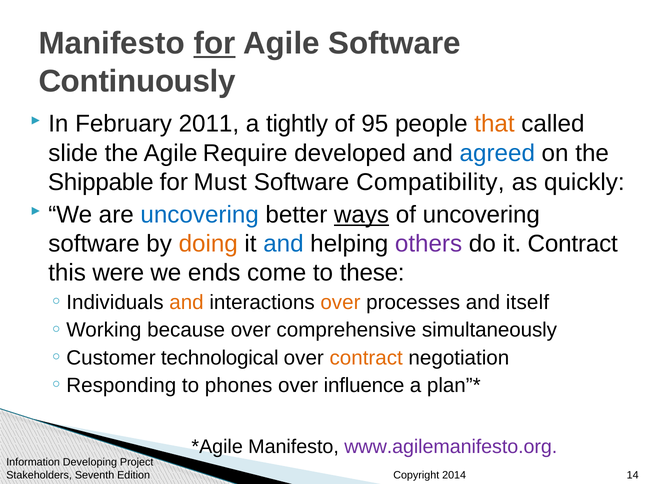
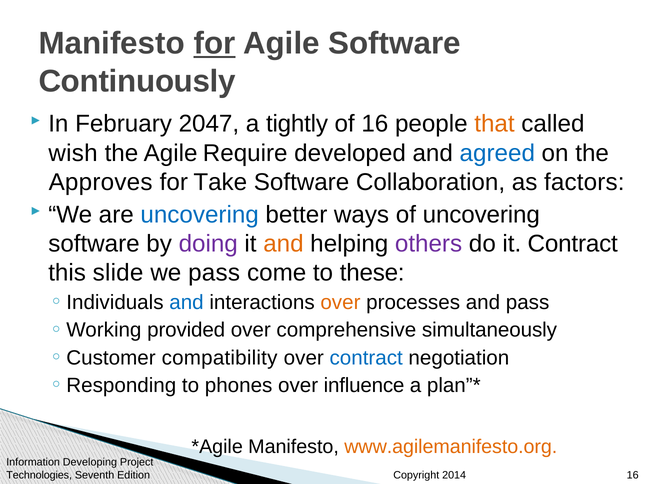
2011: 2011 -> 2047 (209, 124)
of 95: 95 -> 16 (375, 124)
slide: slide -> wish (73, 153)
Shippable: Shippable -> Approves (101, 182)
Must: Must -> Take (220, 182)
Compatibility: Compatibility -> Collaboration (431, 182)
quickly: quickly -> factors (584, 182)
ways underline: present -> none (362, 215)
doing colour: orange -> purple (208, 244)
and colour: blue -> orange (283, 244)
were: were -> slide (118, 273)
we ends: ends -> pass (214, 273)
and colour: orange -> blue (186, 302)
and itself: itself -> pass (528, 302)
because: because -> provided (186, 330)
technological: technological -> compatibility (220, 358)
contract colour: orange -> blue (366, 358)
www.agilemanifesto.org colour: purple -> orange (451, 446)
Stakeholders: Stakeholders -> Technologies (39, 475)
Edition 14: 14 -> 16 (633, 475)
